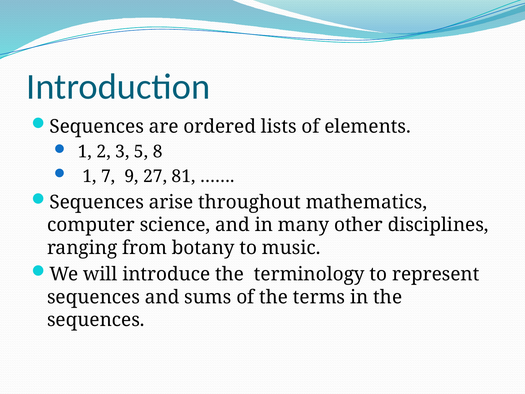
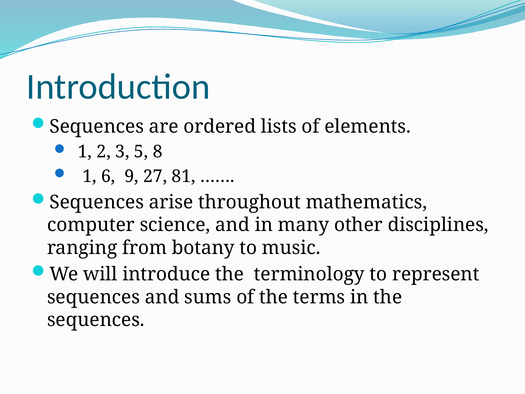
7: 7 -> 6 (108, 176)
